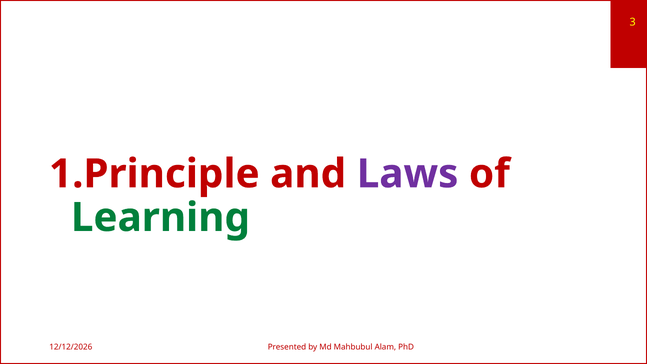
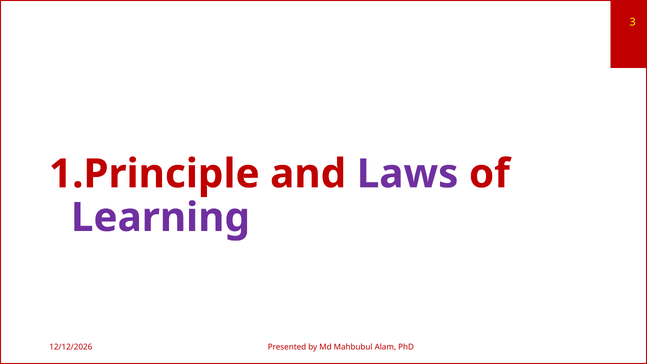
Learning colour: green -> purple (160, 218)
